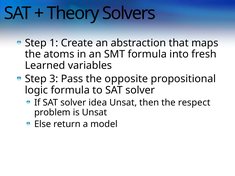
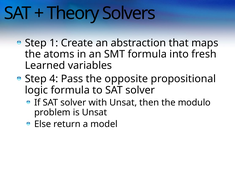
3: 3 -> 4 (54, 79)
idea: idea -> with (98, 103)
respect: respect -> modulo (194, 103)
